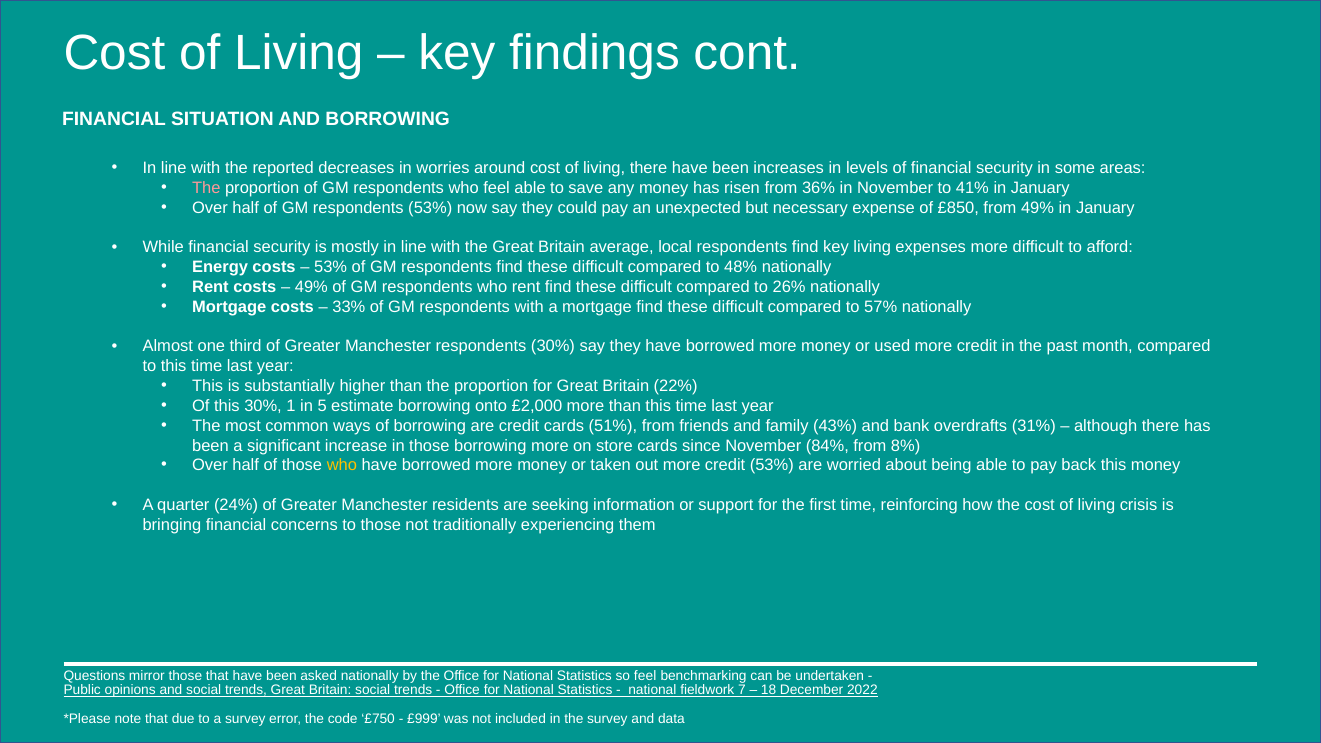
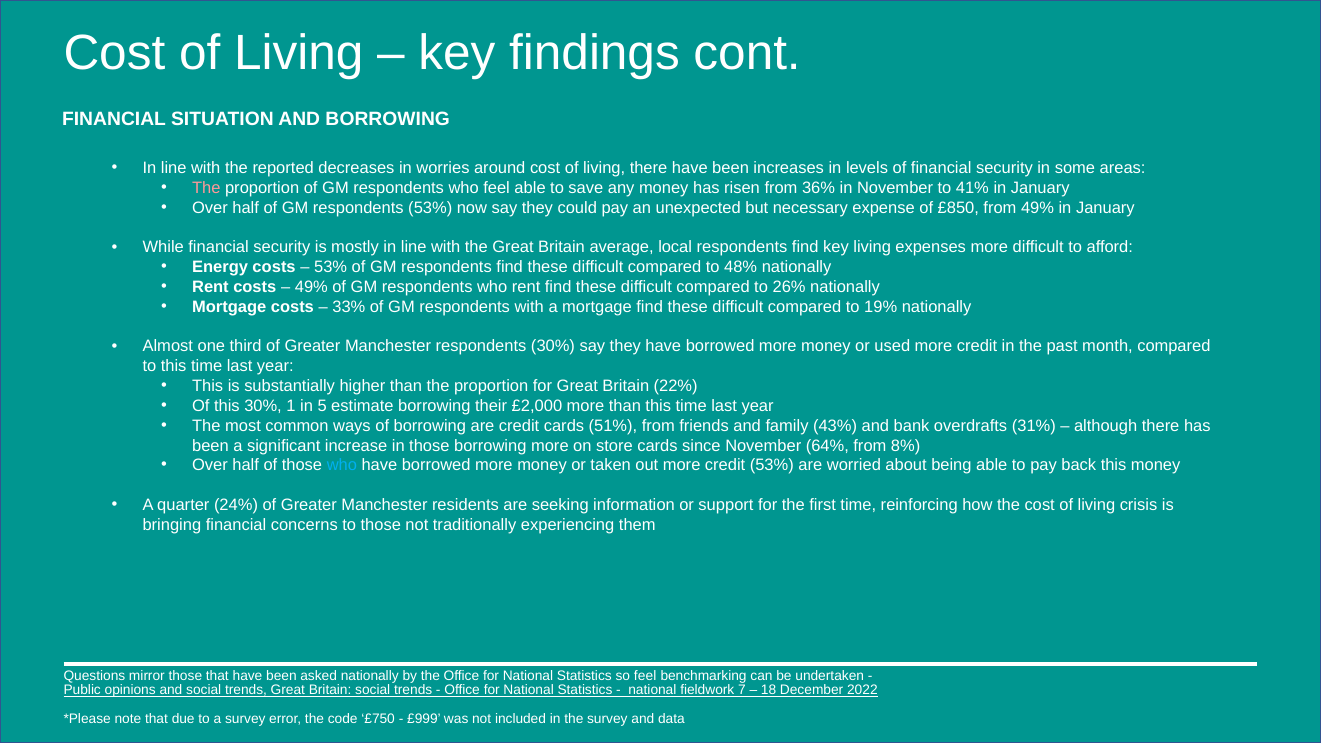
57%: 57% -> 19% (881, 307)
onto: onto -> their (491, 406)
84%: 84% -> 64% (827, 446)
who colour: yellow -> light blue (342, 465)
